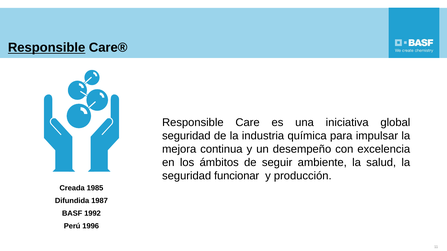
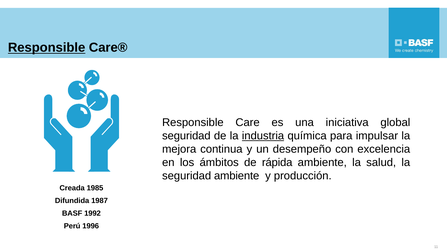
industria underline: none -> present (263, 136)
seguir: seguir -> rápida (277, 163)
seguridad funcionar: funcionar -> ambiente (237, 176)
